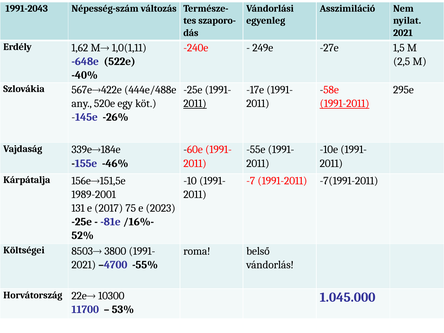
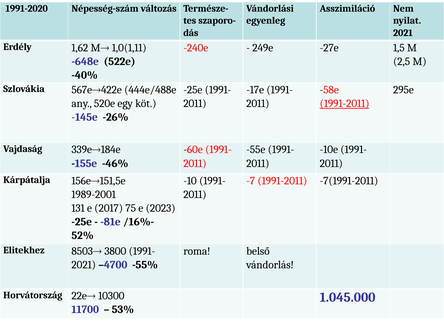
1991-2043: 1991-2043 -> 1991-2020 (27, 9)
2011 underline: present -> none (195, 104)
Költségei: Költségei -> Elitekhez (24, 250)
